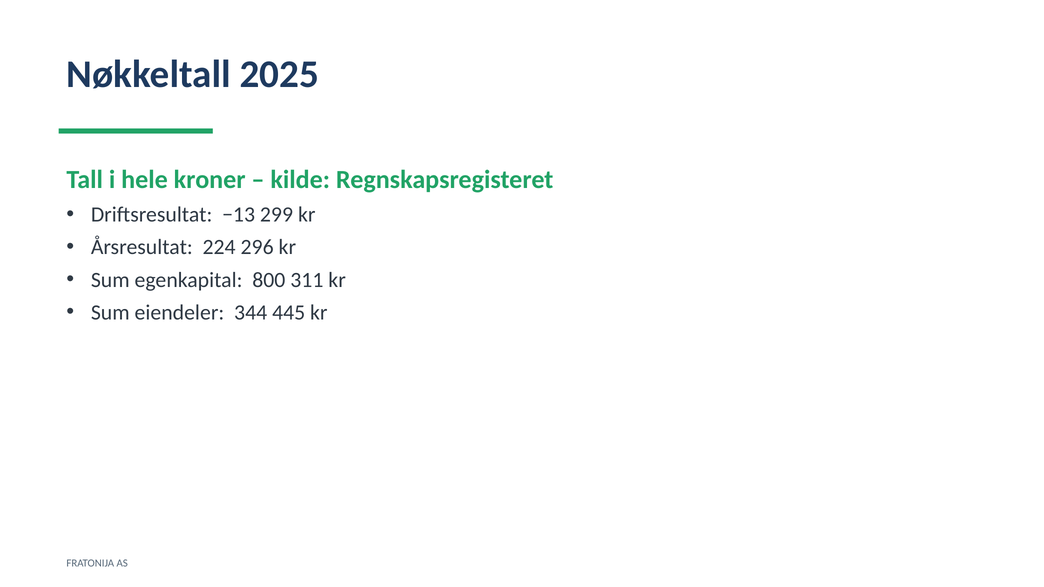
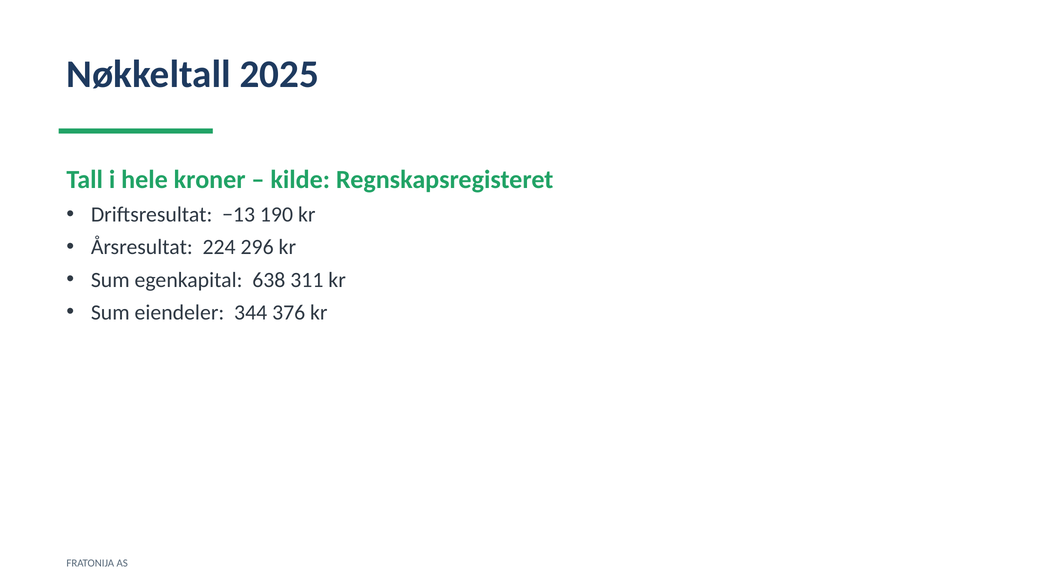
299: 299 -> 190 (276, 215)
800: 800 -> 638 (269, 280)
445: 445 -> 376 (289, 313)
